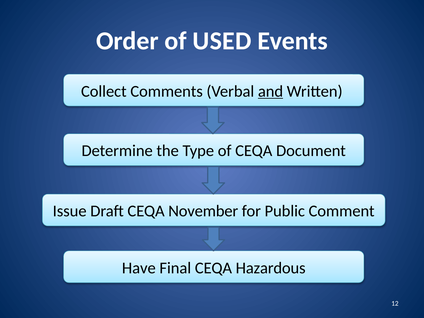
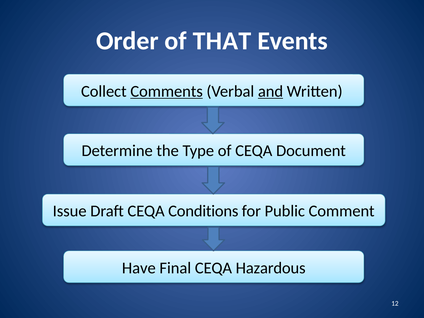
USED: USED -> THAT (222, 41)
Comments underline: none -> present (167, 91)
November: November -> Conditions (203, 211)
